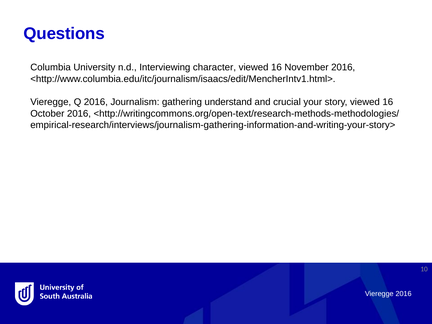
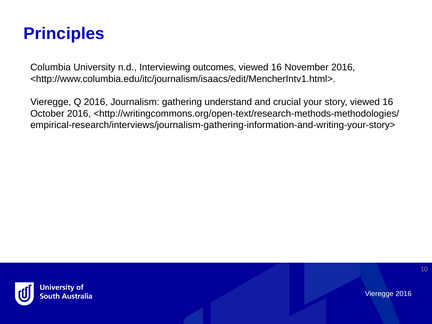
Questions: Questions -> Principles (64, 34)
character: character -> outcomes (215, 67)
